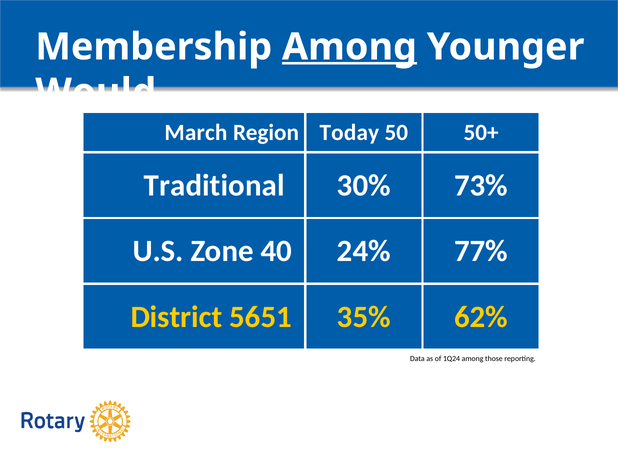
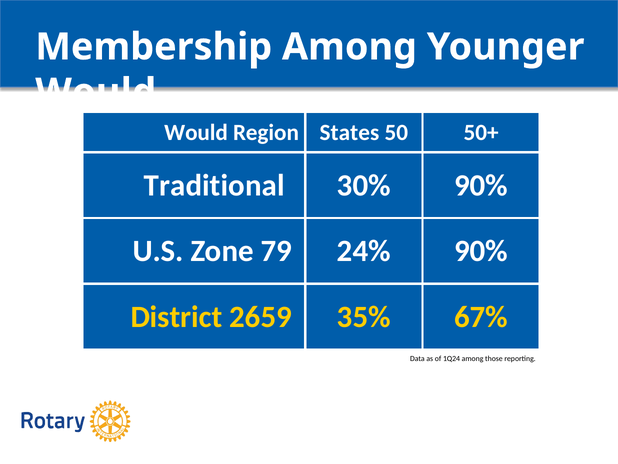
Among underline: present -> none (349, 47)
March: March -> Would (196, 132)
Today: Today -> States (349, 132)
30% 73%: 73% -> 90% (481, 185)
40: 40 -> 79 (276, 251)
24% 77%: 77% -> 90% (481, 251)
5651: 5651 -> 2659 (261, 317)
62%: 62% -> 67% (481, 317)
